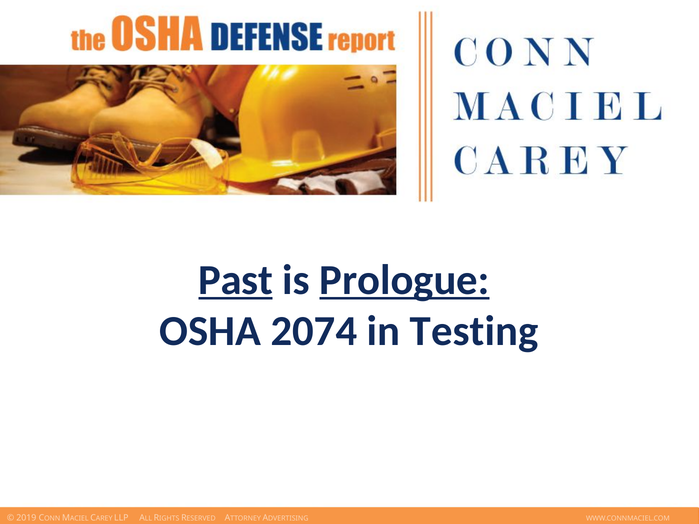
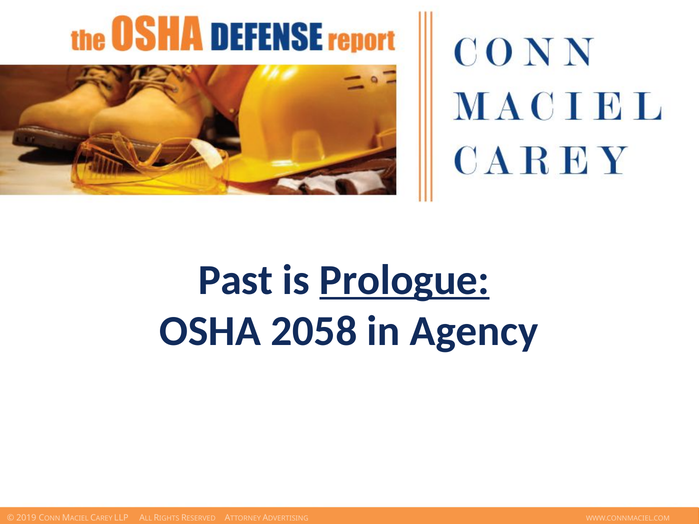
Past underline: present -> none (236, 280)
2074: 2074 -> 2058 (314, 332)
Testing: Testing -> Agency (474, 332)
